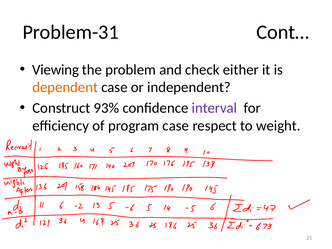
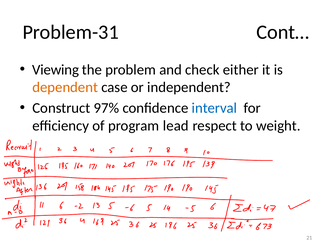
93%: 93% -> 97% (106, 108)
interval colour: purple -> blue (214, 108)
program case: case -> lead (176, 126)
